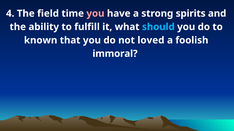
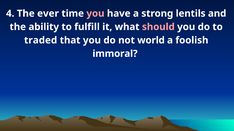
field: field -> ever (48, 14)
spirits: spirits -> lentils (191, 14)
should colour: light blue -> pink (158, 27)
known: known -> traded (41, 40)
loved: loved -> world (151, 40)
